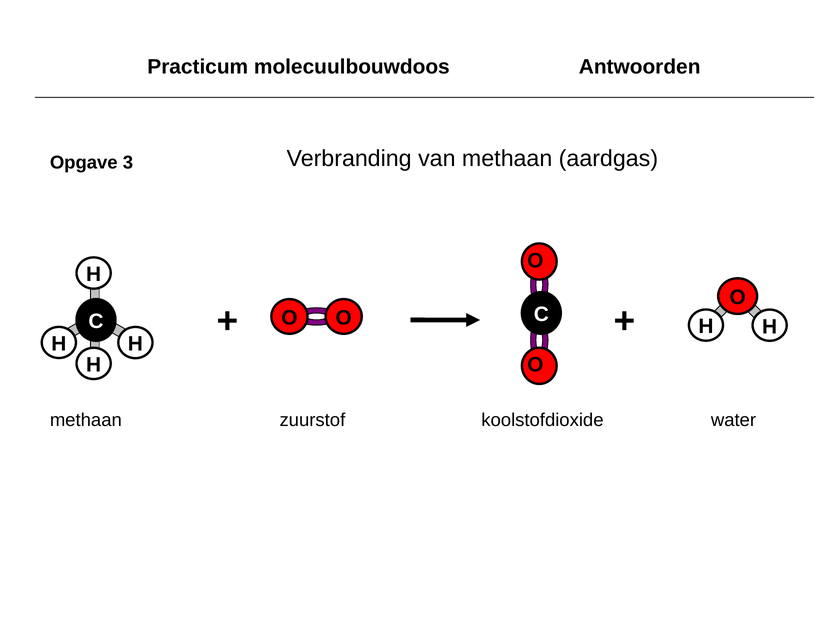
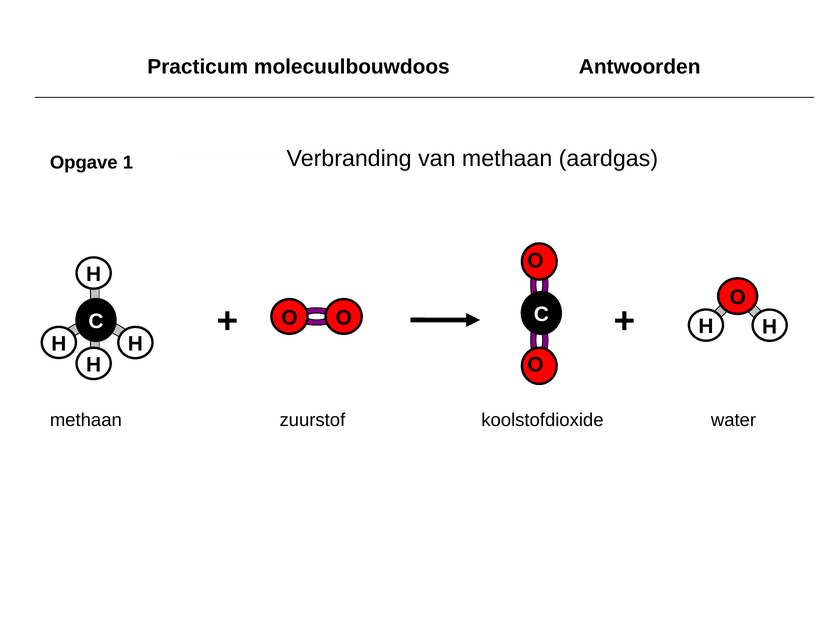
3: 3 -> 1 (128, 163)
